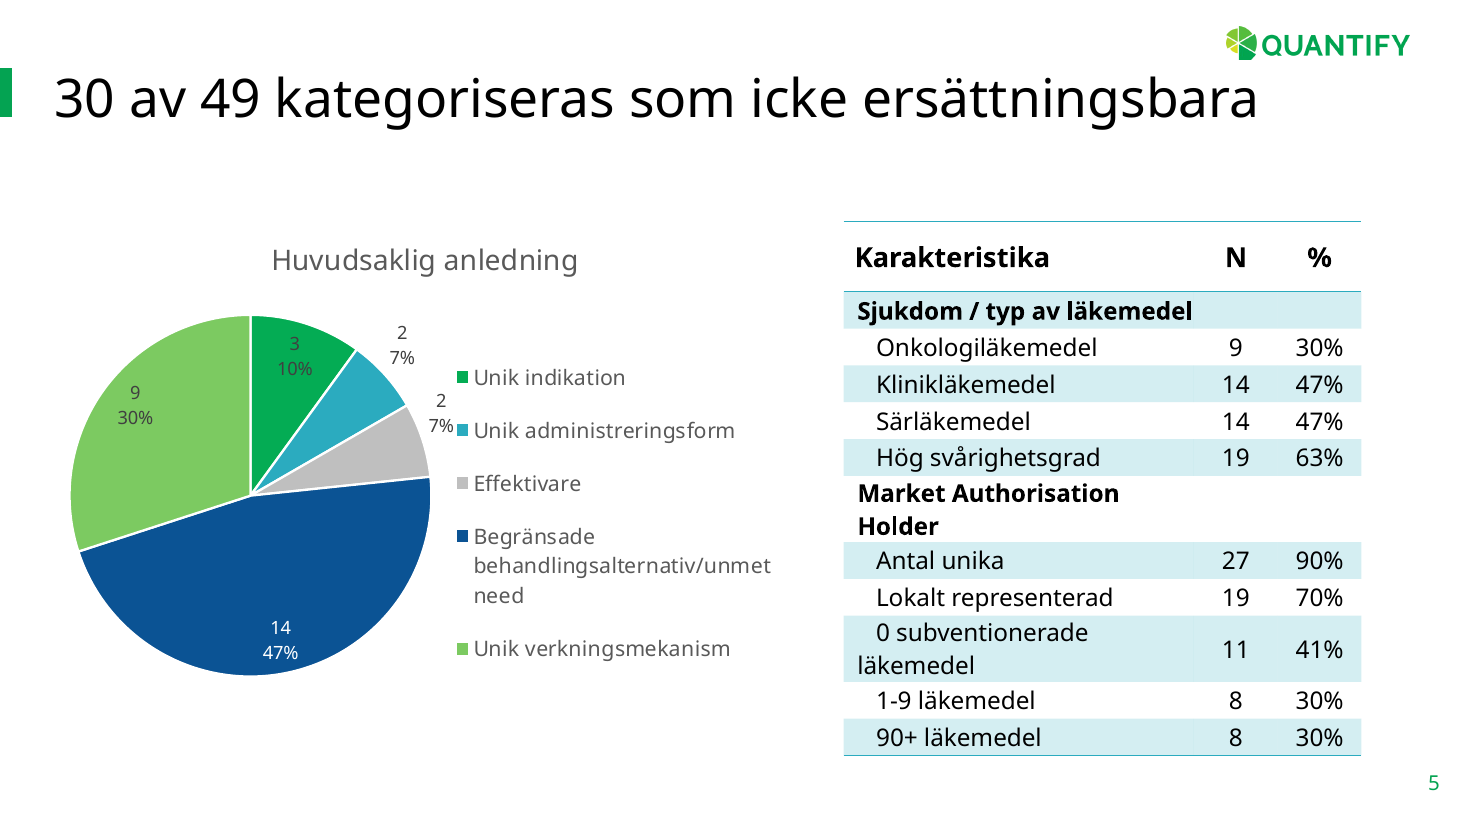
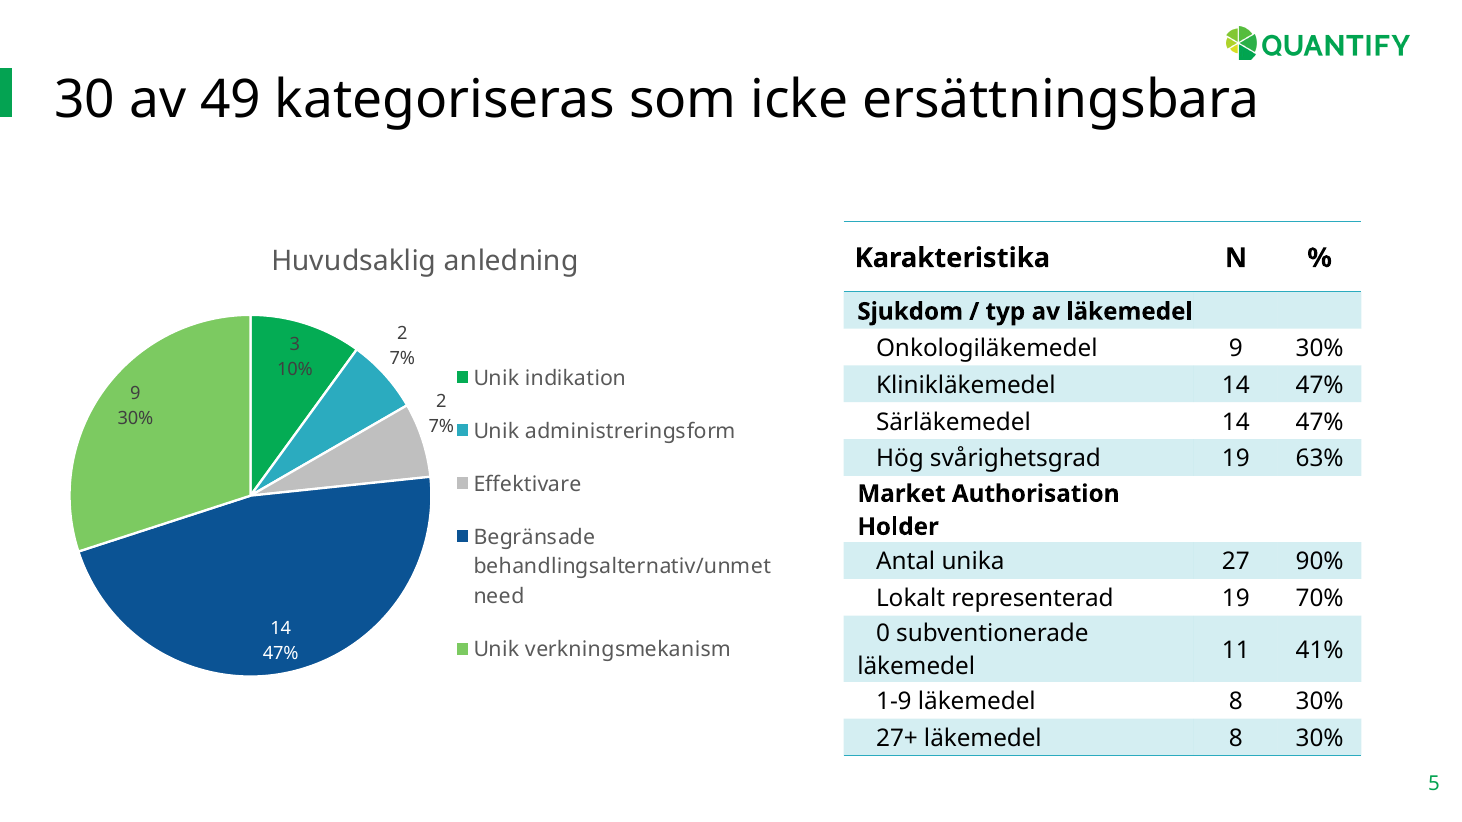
90+: 90+ -> 27+ (897, 739)
